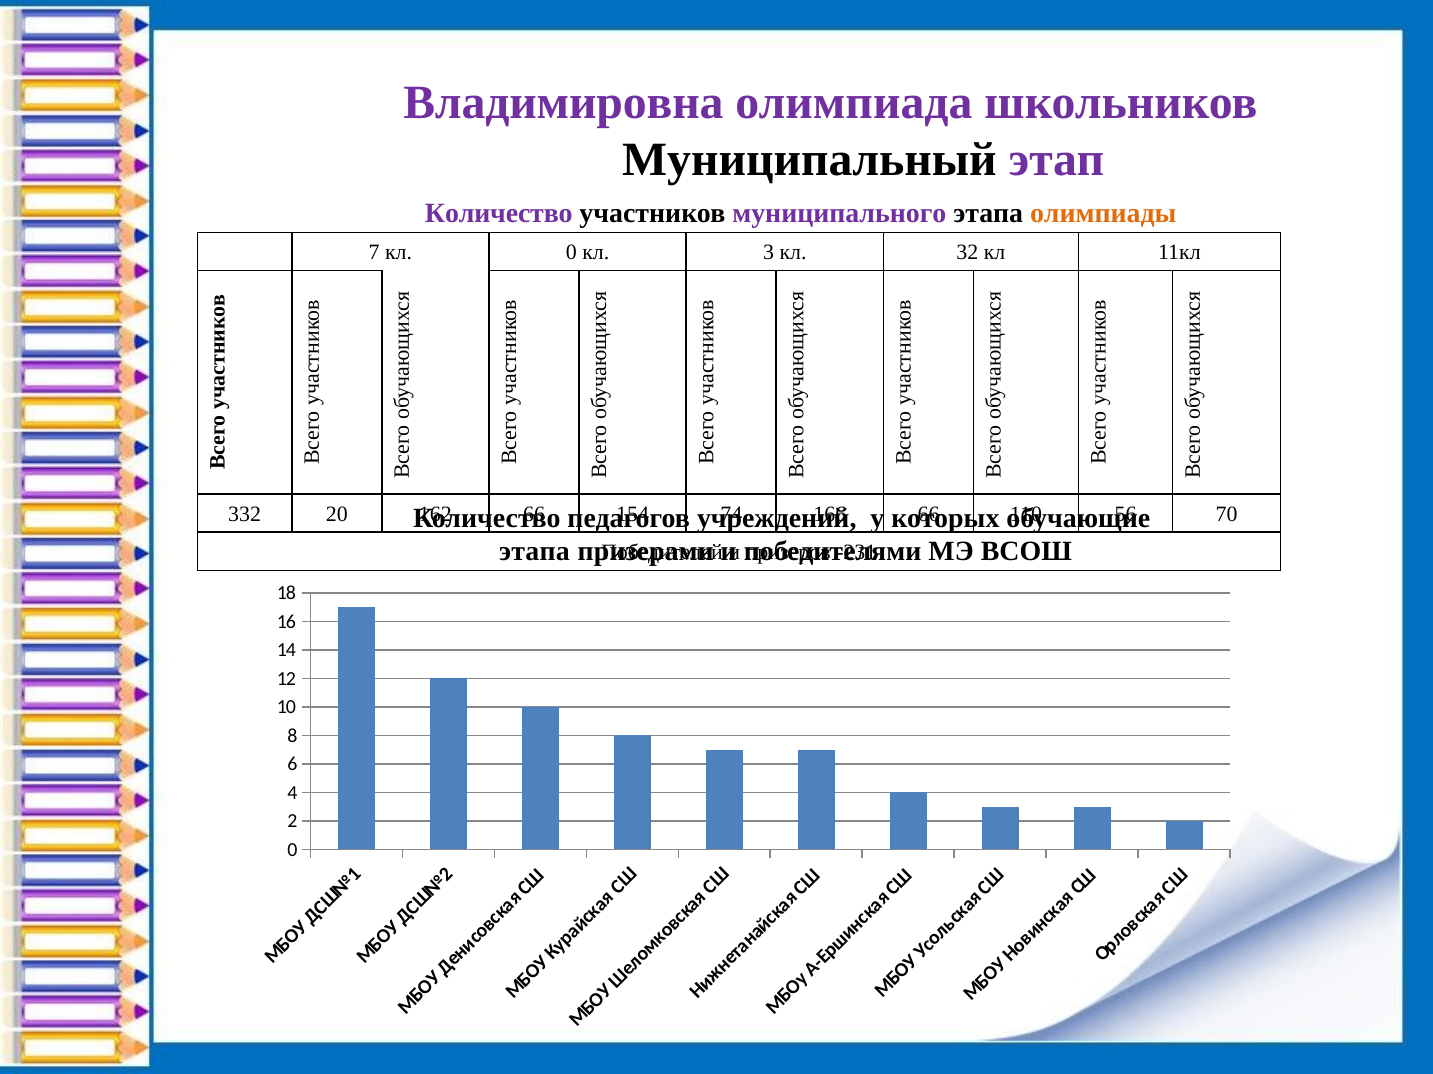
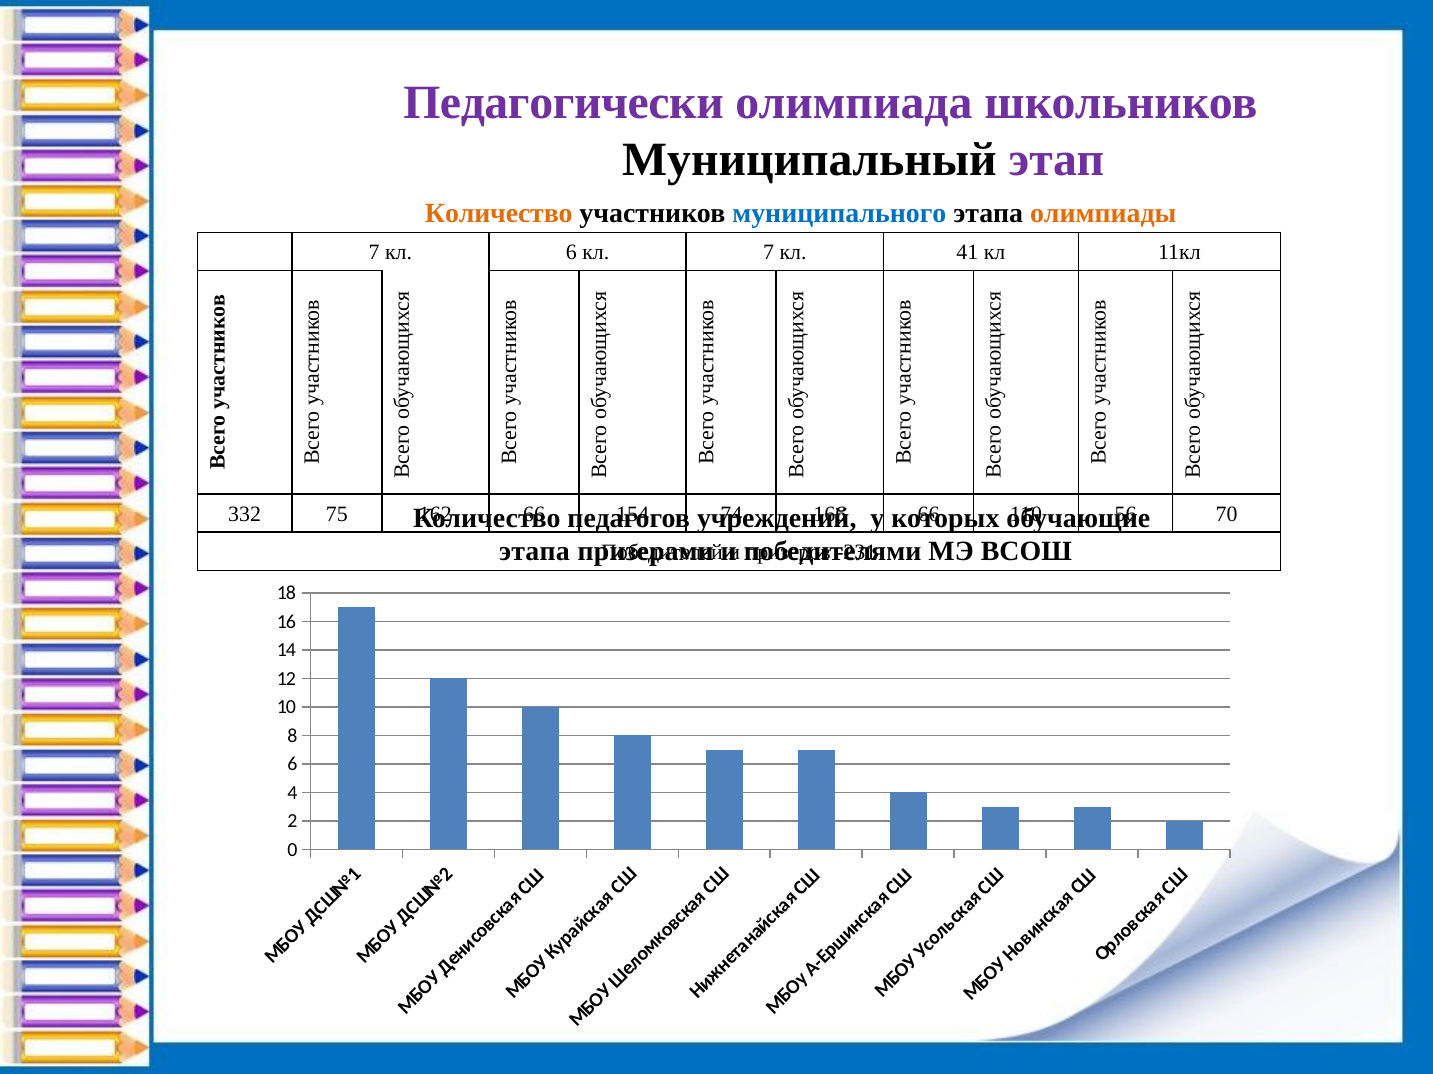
Владимировна: Владимировна -> Педагогически (564, 102)
Количество colour: purple -> orange (499, 213)
муниципального colour: purple -> blue (839, 213)
кл 0: 0 -> 6 (571, 253)
кл 3: 3 -> 7 (769, 253)
32: 32 -> 41 (967, 253)
20: 20 -> 75 (337, 514)
